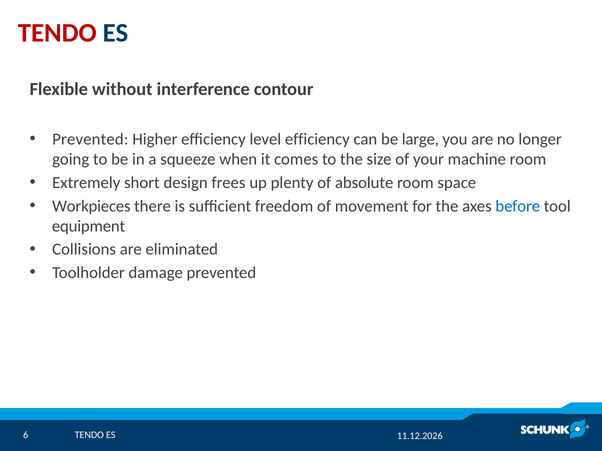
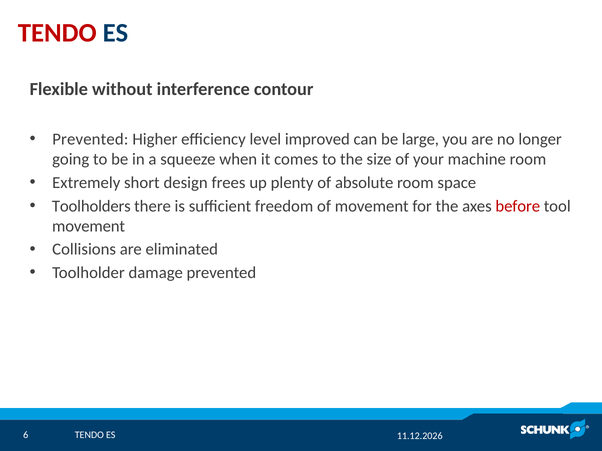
level efficiency: efficiency -> improved (317, 139)
Workpieces: Workpieces -> Toolholders (91, 206)
before colour: blue -> red (518, 206)
equipment: equipment -> movement (89, 226)
